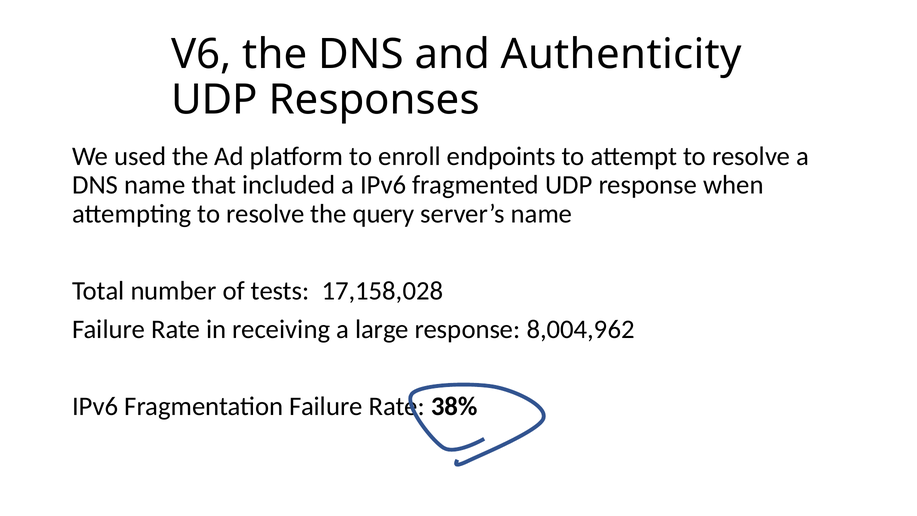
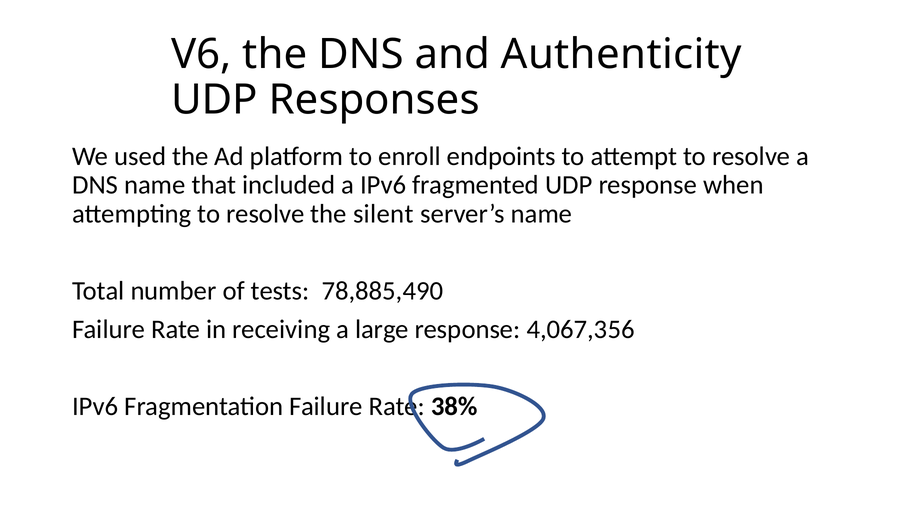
query: query -> silent (383, 214)
17,158,028: 17,158,028 -> 78,885,490 (382, 291)
8,004,962: 8,004,962 -> 4,067,356 (581, 329)
